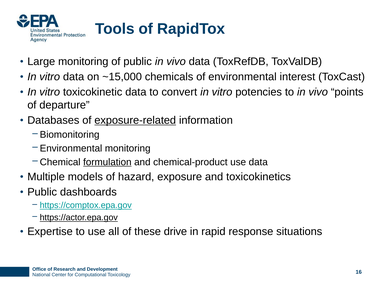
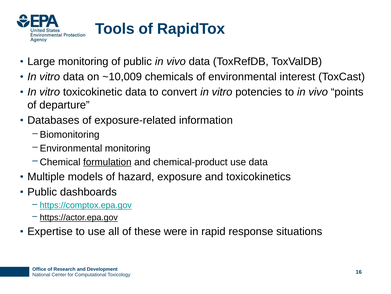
~15,000: ~15,000 -> ~10,009 (122, 77)
exposure-related underline: present -> none (135, 120)
drive: drive -> were (175, 231)
